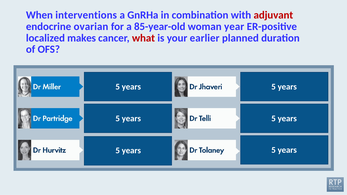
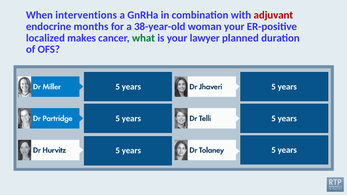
ovarian: ovarian -> months (91, 27)
85-year-old: 85-year-old -> 38-year-old (160, 27)
woman year: year -> your (234, 27)
what colour: red -> green (143, 38)
earlier: earlier -> lawyer (205, 38)
